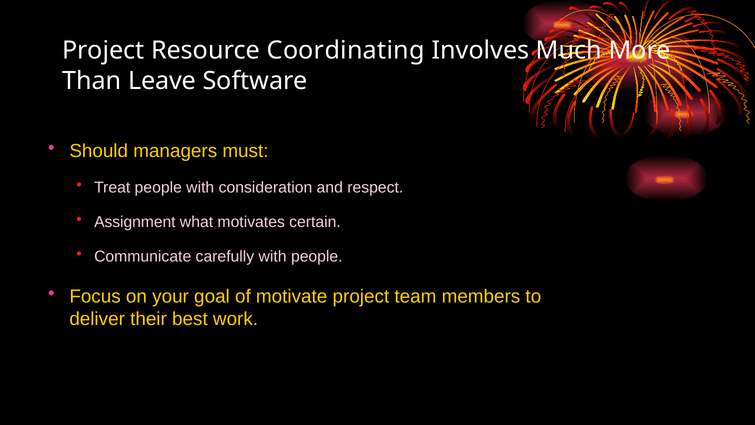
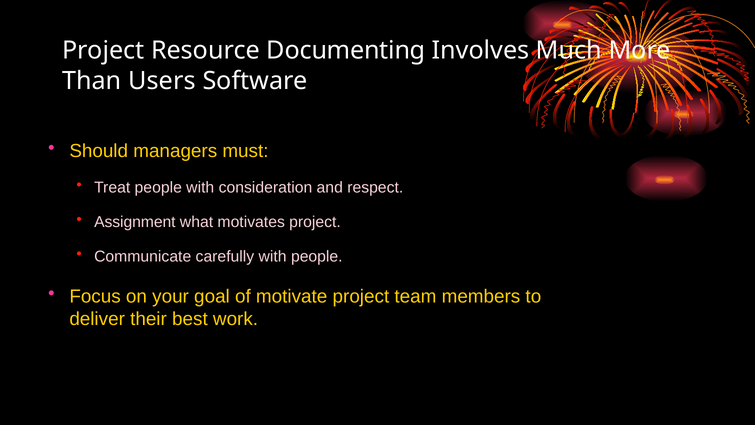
Coordinating: Coordinating -> Documenting (346, 51)
Leave: Leave -> Users (162, 81)
motivates certain: certain -> project (315, 222)
